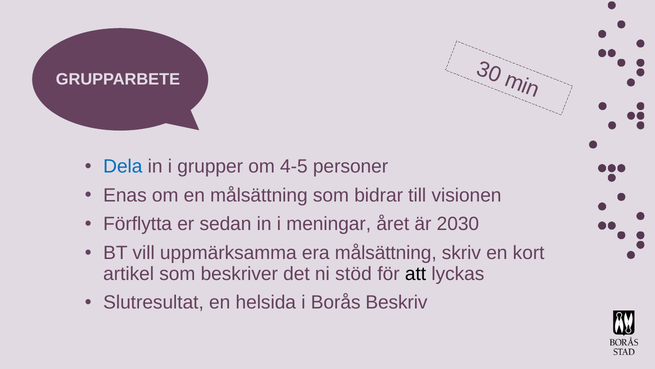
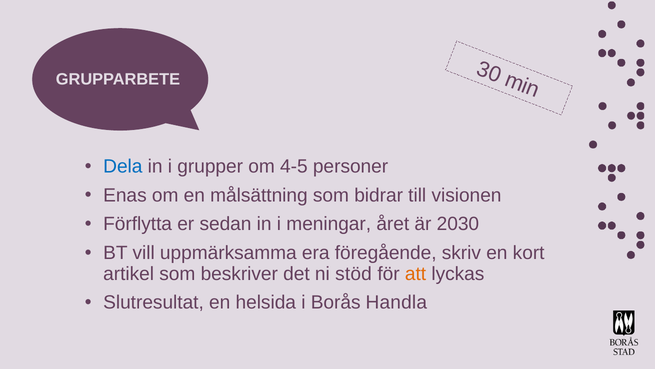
era målsättning: målsättning -> föregående (386, 253)
att colour: black -> orange (416, 273)
Beskriv: Beskriv -> Handla (396, 302)
